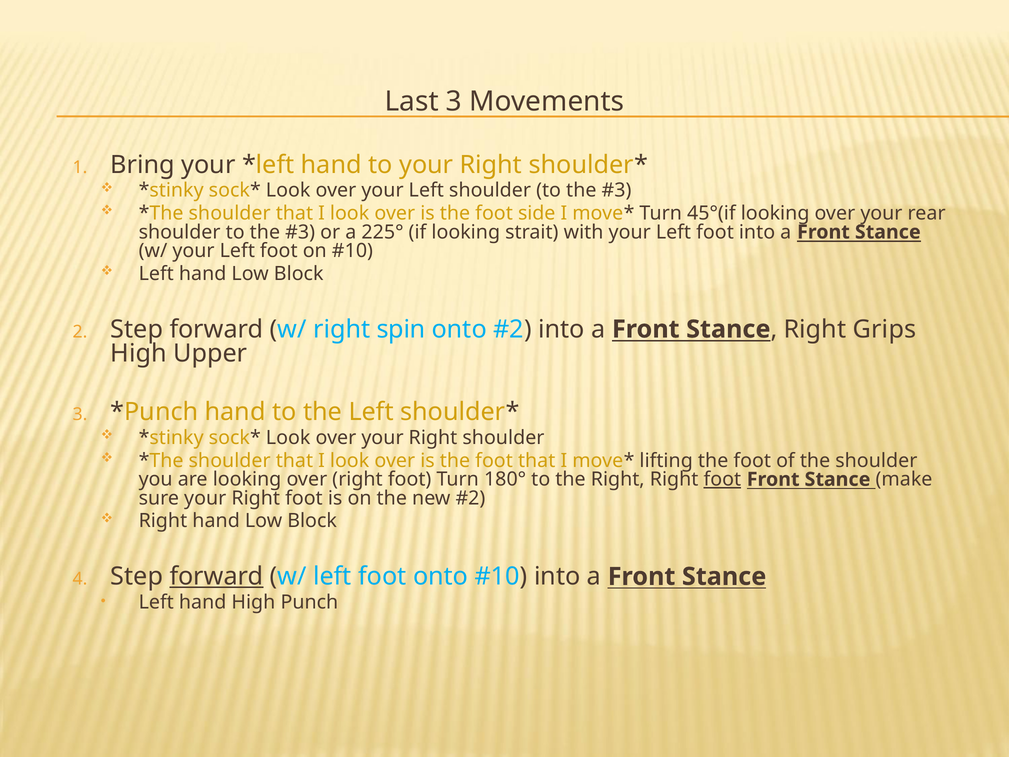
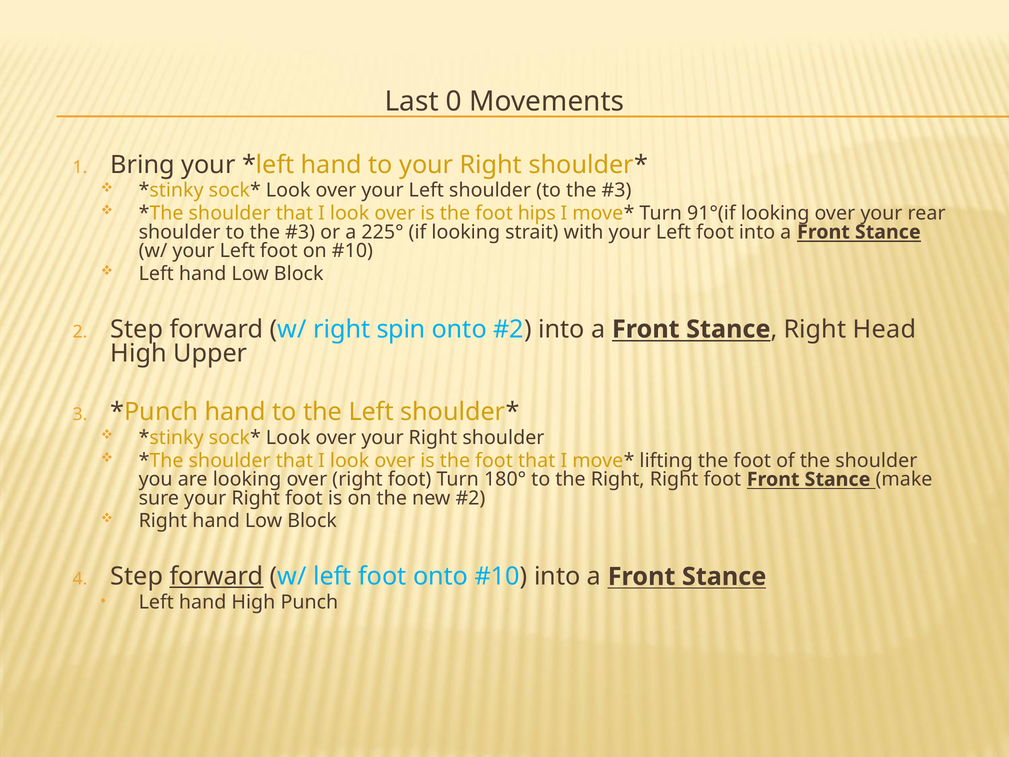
Last 3: 3 -> 0 (454, 101)
side: side -> hips (537, 213)
45°(if: 45°(if -> 91°(if (711, 213)
Grips: Grips -> Head (885, 329)
foot underline: present -> none (722, 479)
